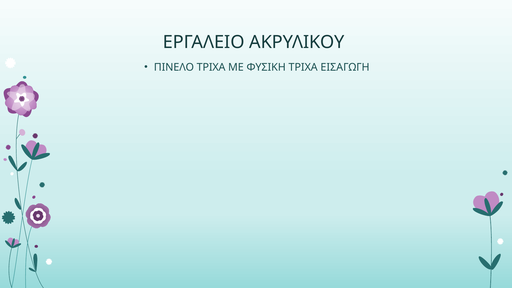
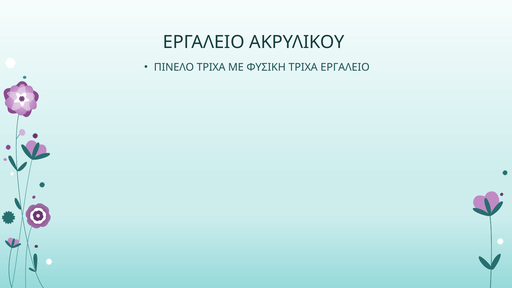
ΤΡΙΧΑ ΕΙΣΑΓΩΓΗ: ΕΙΣΑΓΩΓΗ -> ΕΡΓΑΛΕΙΟ (345, 67)
